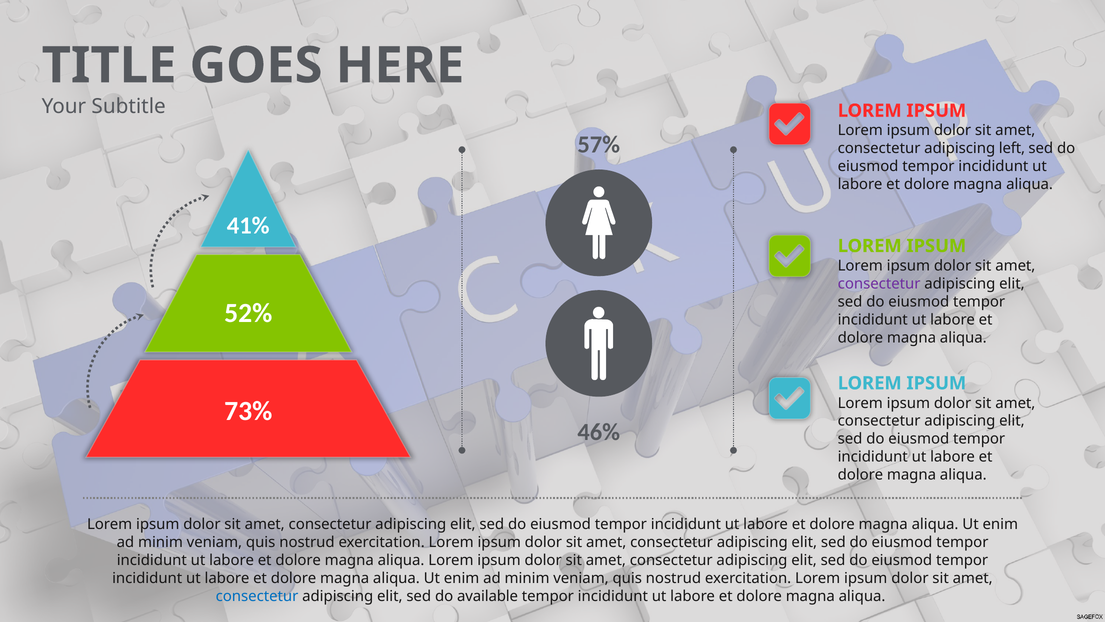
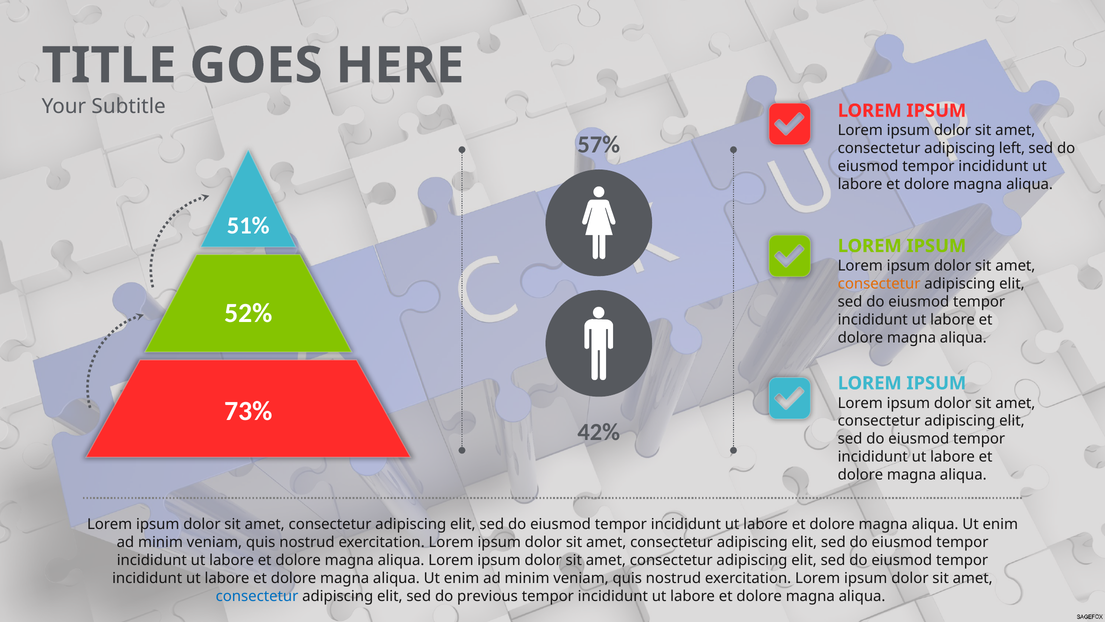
41%: 41% -> 51% (248, 225)
consectetur colour: purple -> orange (879, 284)
46%: 46% -> 42% (599, 432)
available: available -> previous (487, 596)
